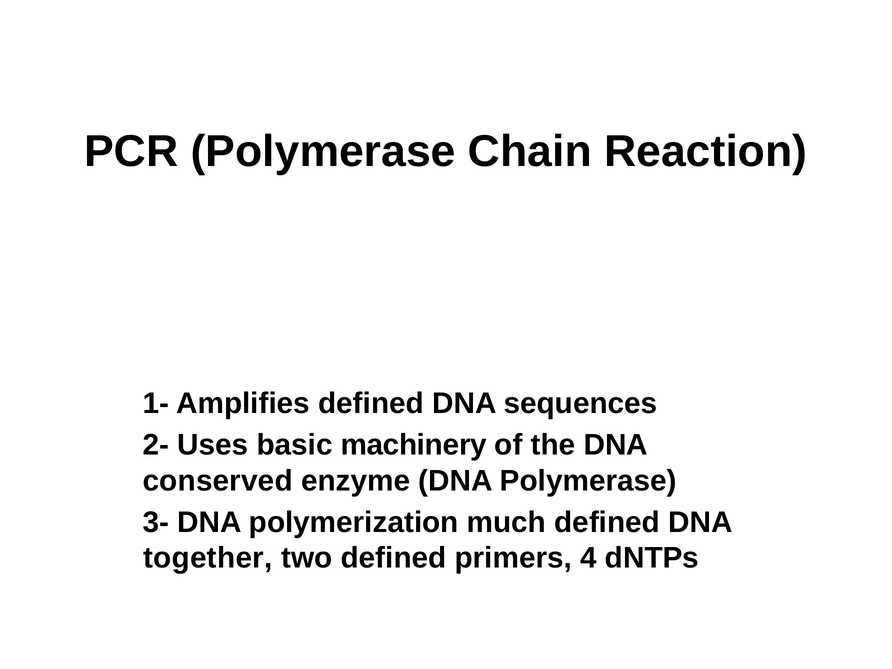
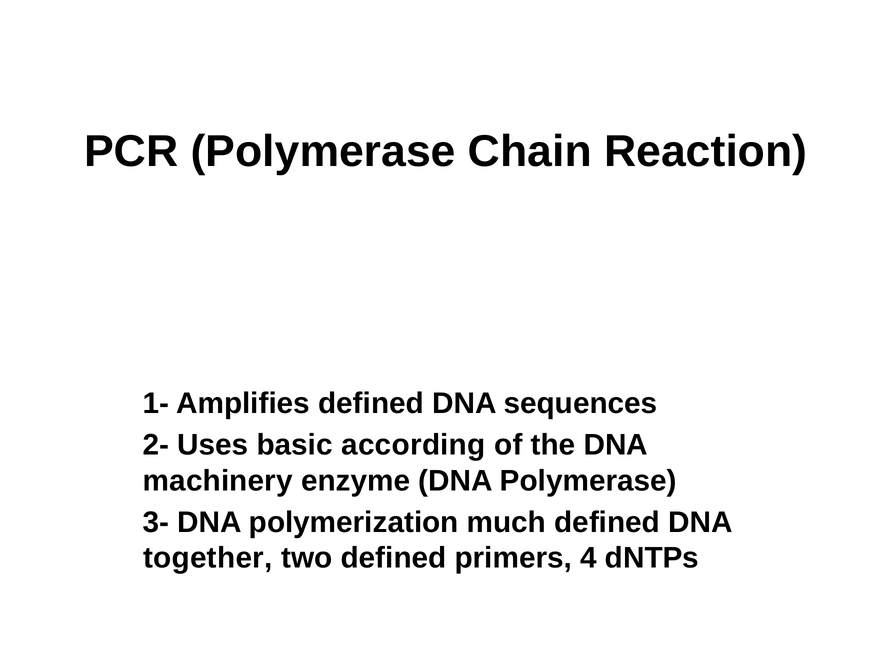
machinery: machinery -> according (413, 445)
conserved: conserved -> machinery (218, 481)
